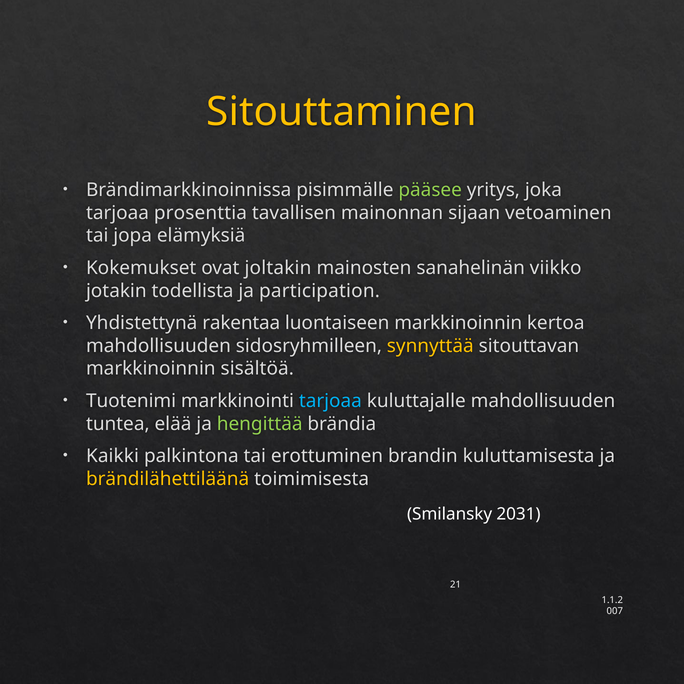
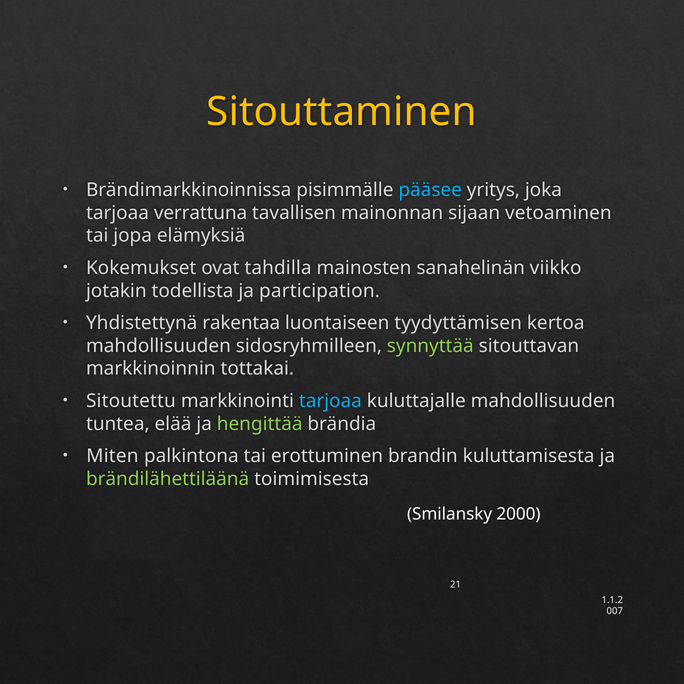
pääsee colour: light green -> light blue (430, 190)
prosenttia: prosenttia -> verrattuna (201, 213)
joltakin: joltakin -> tahdilla (278, 268)
luontaiseen markkinoinnin: markkinoinnin -> tyydyttämisen (458, 323)
synnyttää colour: yellow -> light green (430, 346)
sisältöä: sisältöä -> tottakai (257, 369)
Tuotenimi: Tuotenimi -> Sitoutettu (131, 401)
Kaikki: Kaikki -> Miten (112, 456)
brändilähettiläänä colour: yellow -> light green (168, 479)
2031: 2031 -> 2000 (519, 514)
